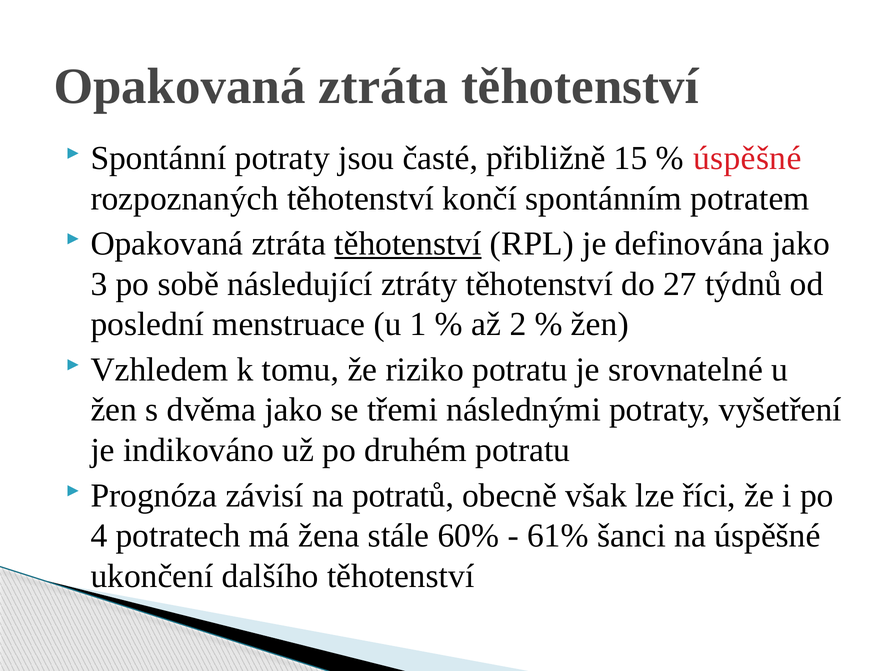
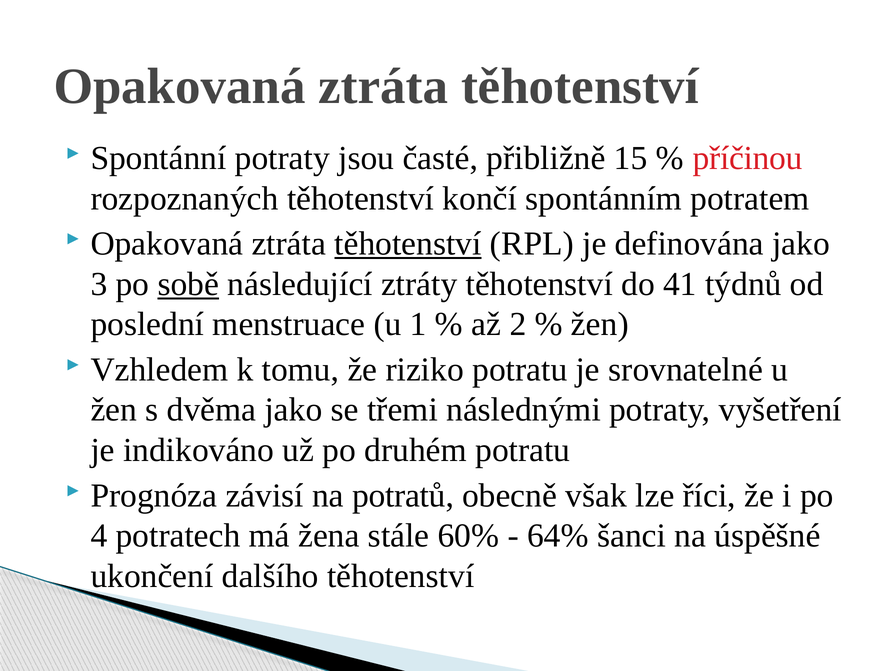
úspěšné: úspěšné -> příčinou (748, 158)
sobě underline: none -> present (188, 284)
27: 27 -> 41 (680, 284)
61%: 61% -> 64% (558, 536)
